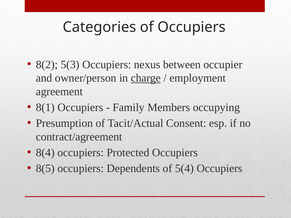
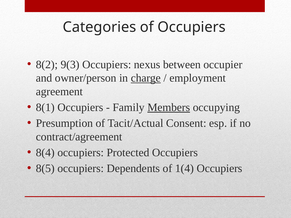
5(3: 5(3 -> 9(3 (70, 65)
Members underline: none -> present (169, 107)
5(4: 5(4 -> 1(4 (184, 169)
